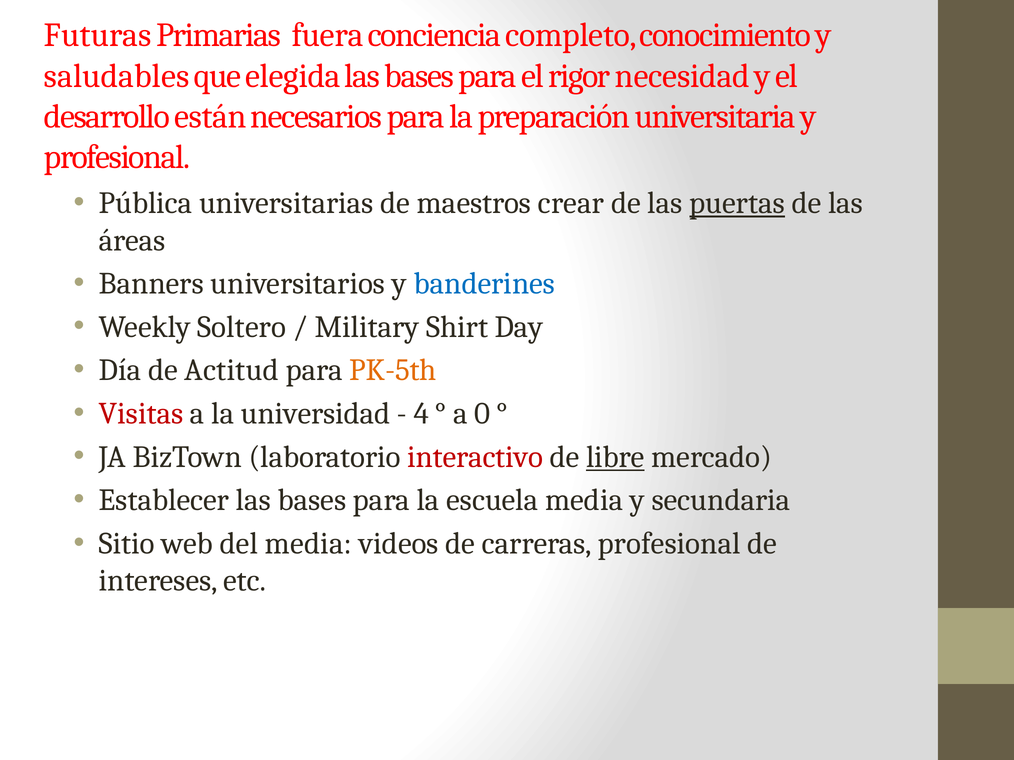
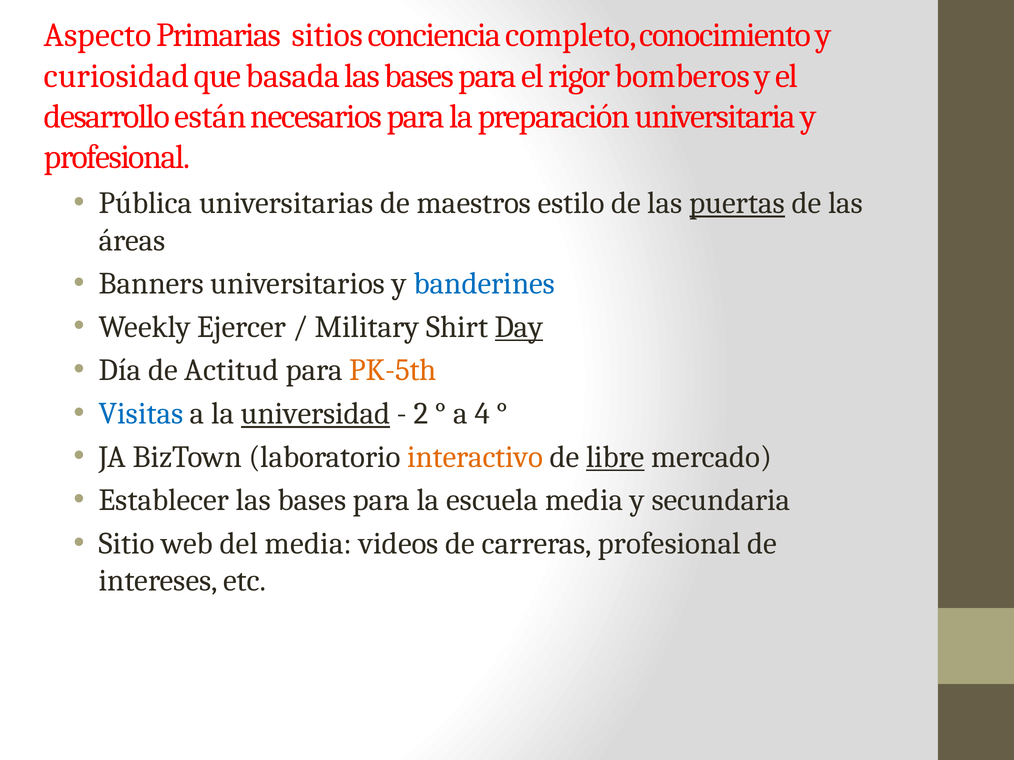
Futuras: Futuras -> Aspecto (98, 35)
fuera: fuera -> sitios (327, 35)
saludables: saludables -> curiosidad (117, 76)
elegida: elegida -> basada (293, 76)
necesidad: necesidad -> bomberos (682, 76)
crear: crear -> estilo (571, 203)
Soltero: Soltero -> Ejercer (242, 327)
Day underline: none -> present (519, 327)
Visitas colour: red -> blue (141, 414)
universidad underline: none -> present (316, 414)
4: 4 -> 2 (421, 414)
0: 0 -> 4 (482, 414)
interactivo colour: red -> orange (475, 457)
